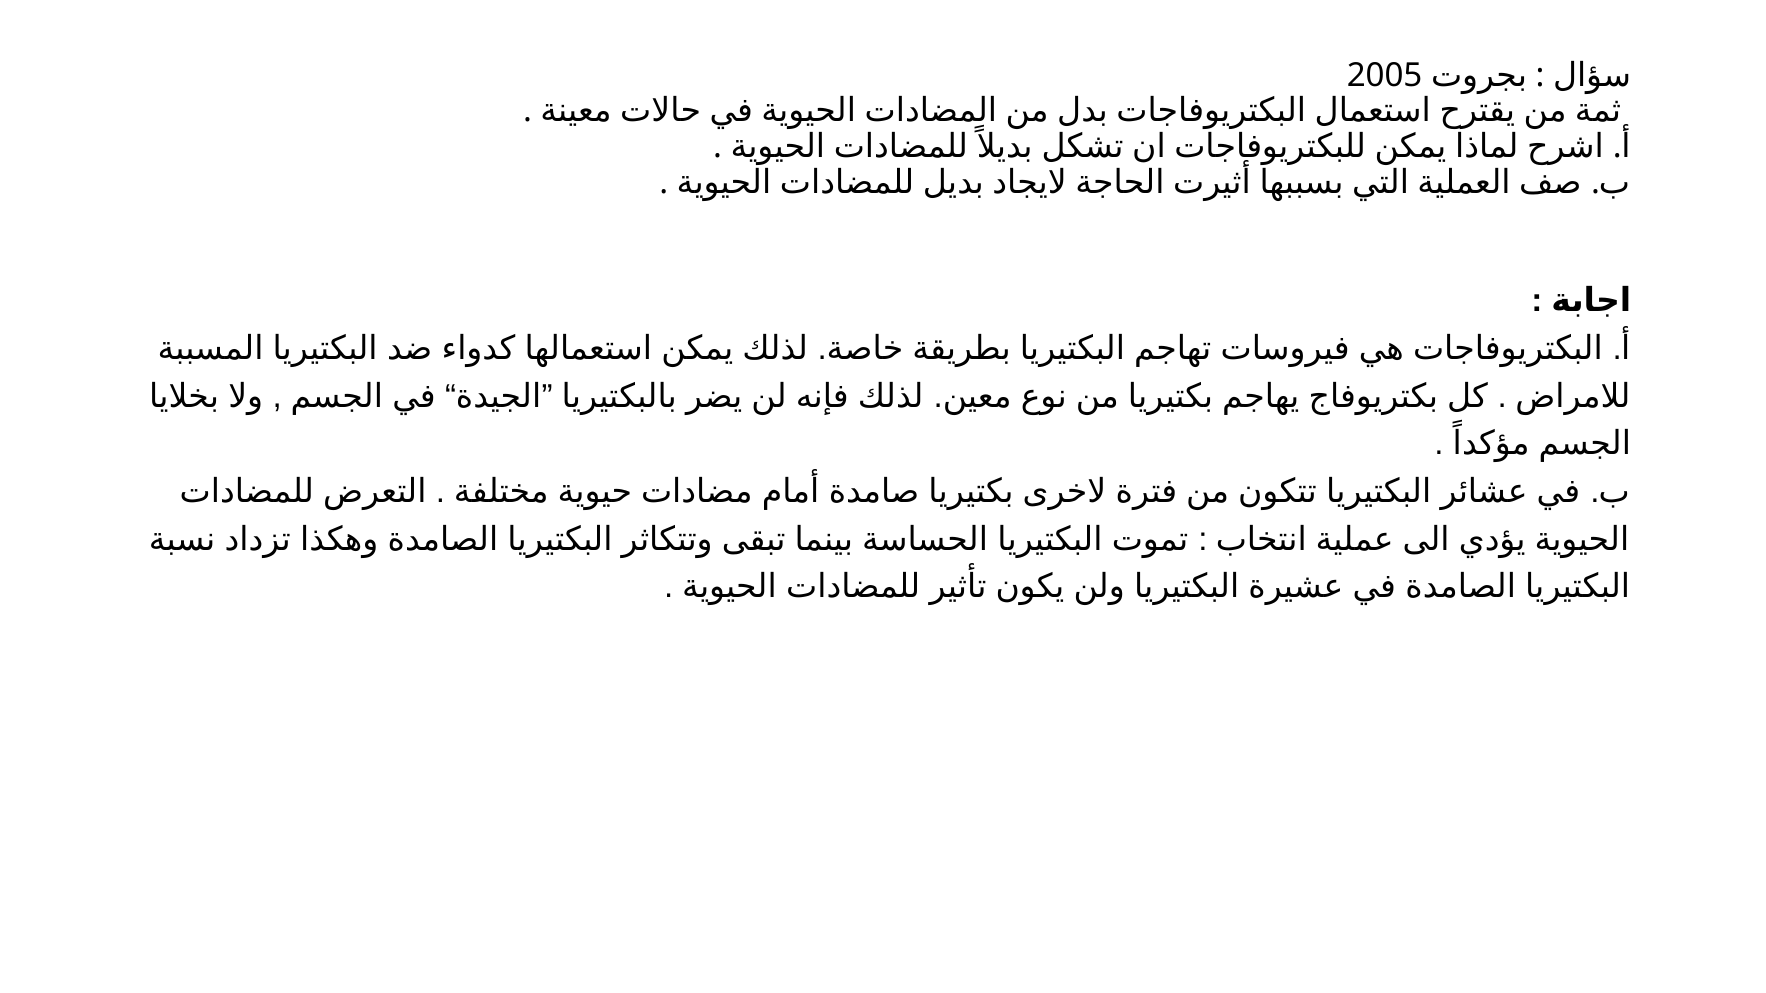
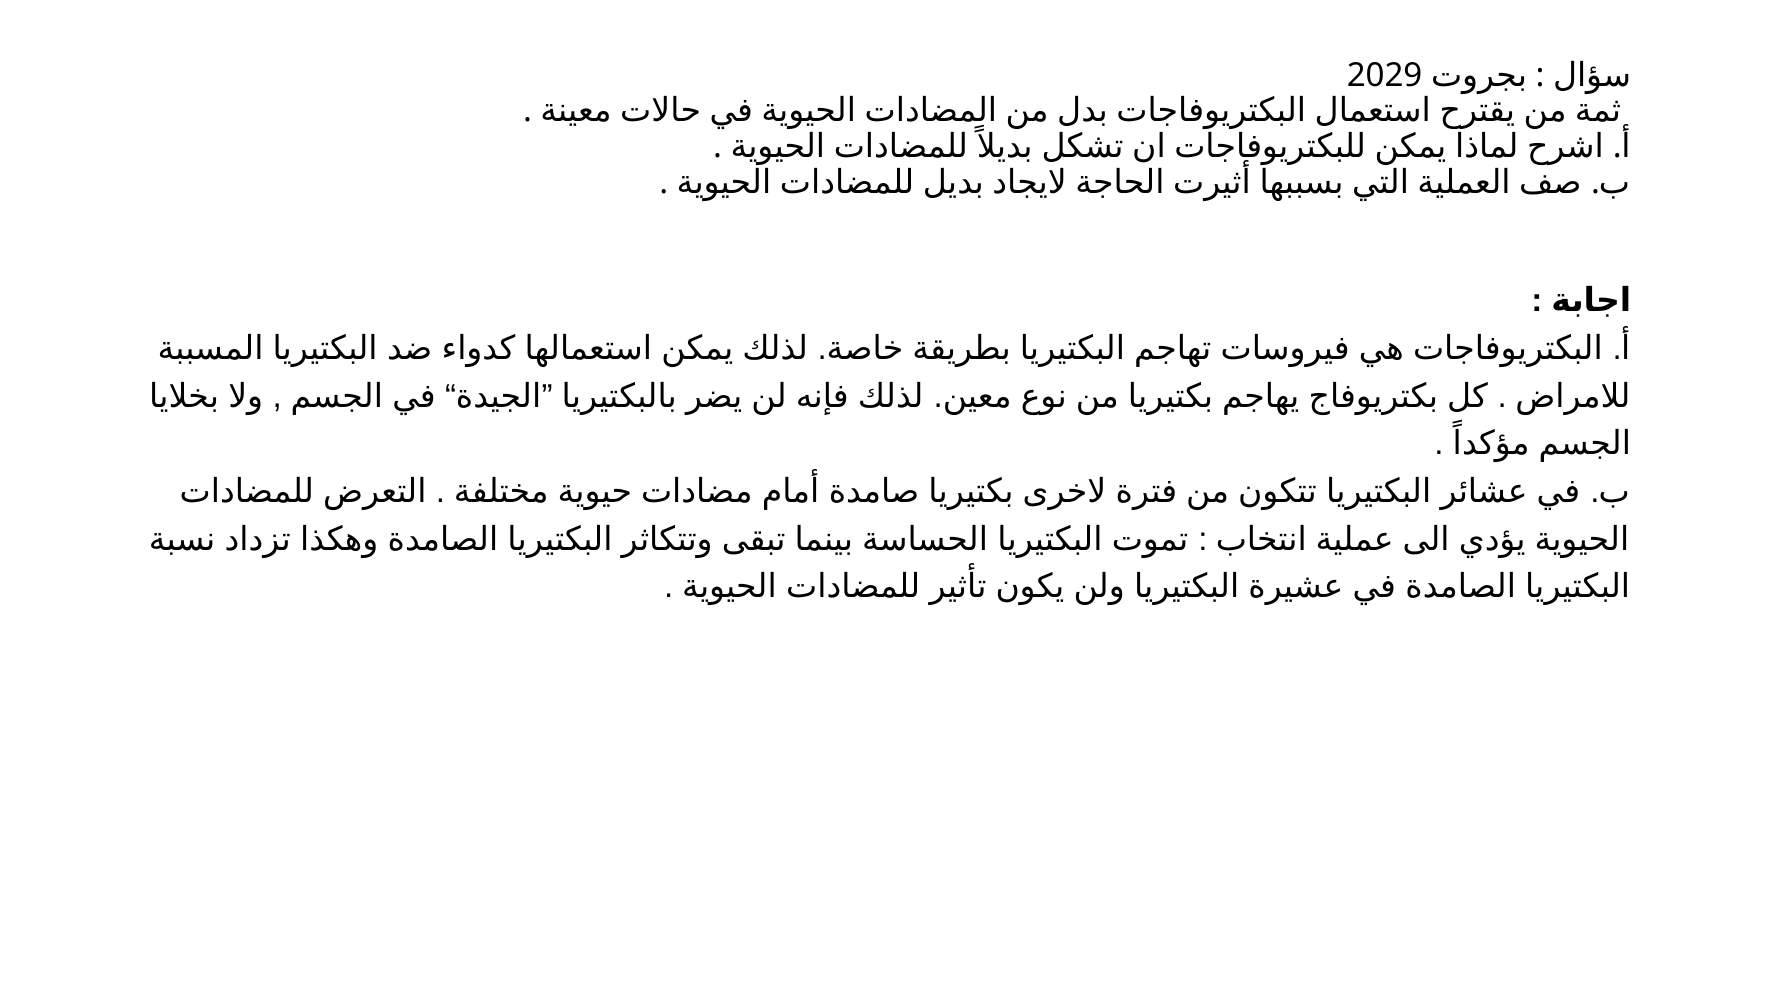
2005: 2005 -> 2029 (1385, 75)
